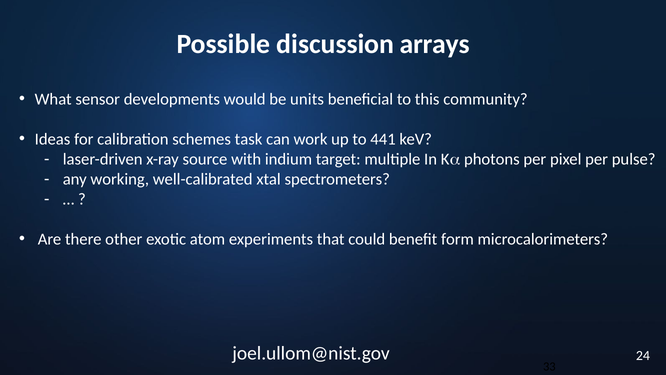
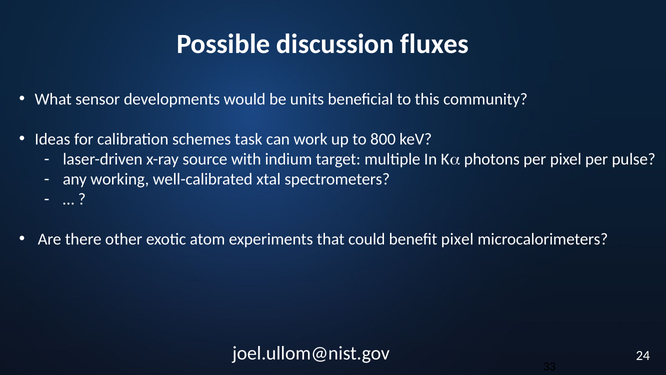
arrays: arrays -> fluxes (435, 44)
441: 441 -> 800 (383, 139)
benefit form: form -> pixel (457, 239)
